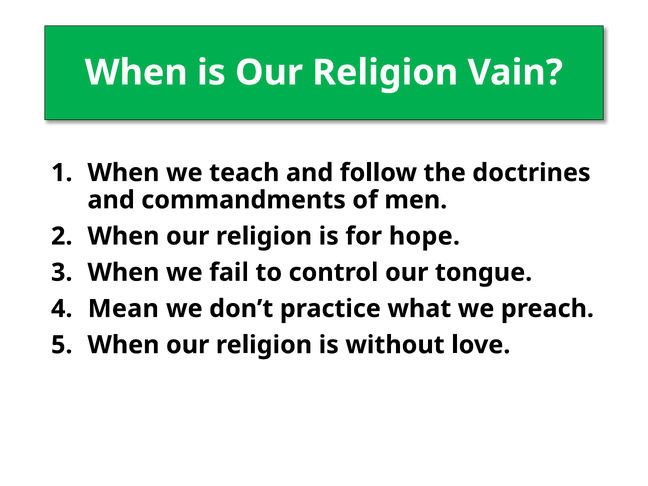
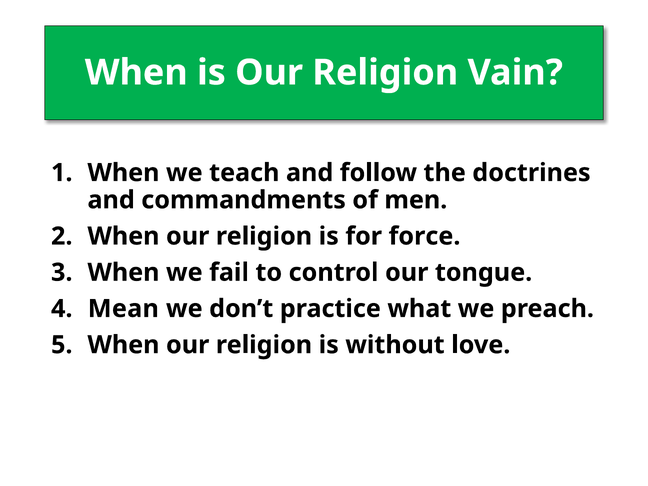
hope: hope -> force (425, 236)
